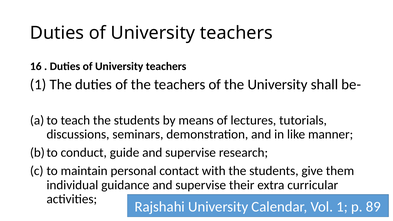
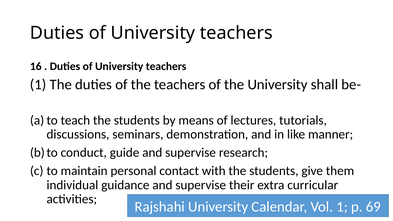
89: 89 -> 69 (373, 207)
